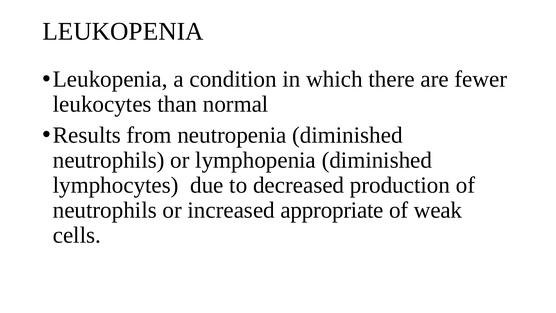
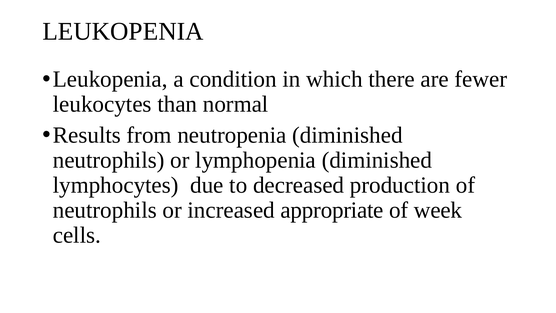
weak: weak -> week (438, 210)
